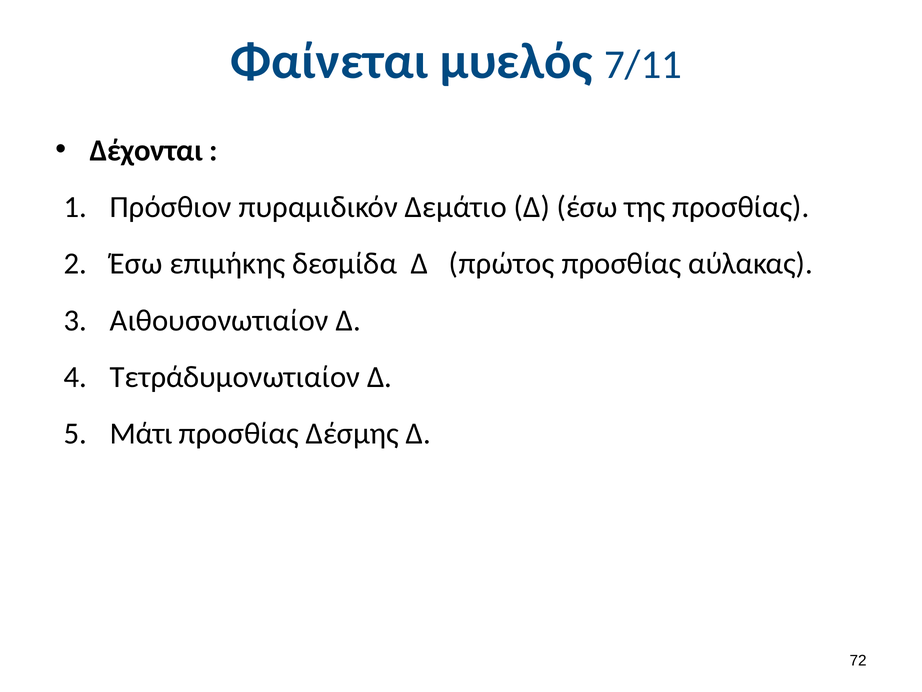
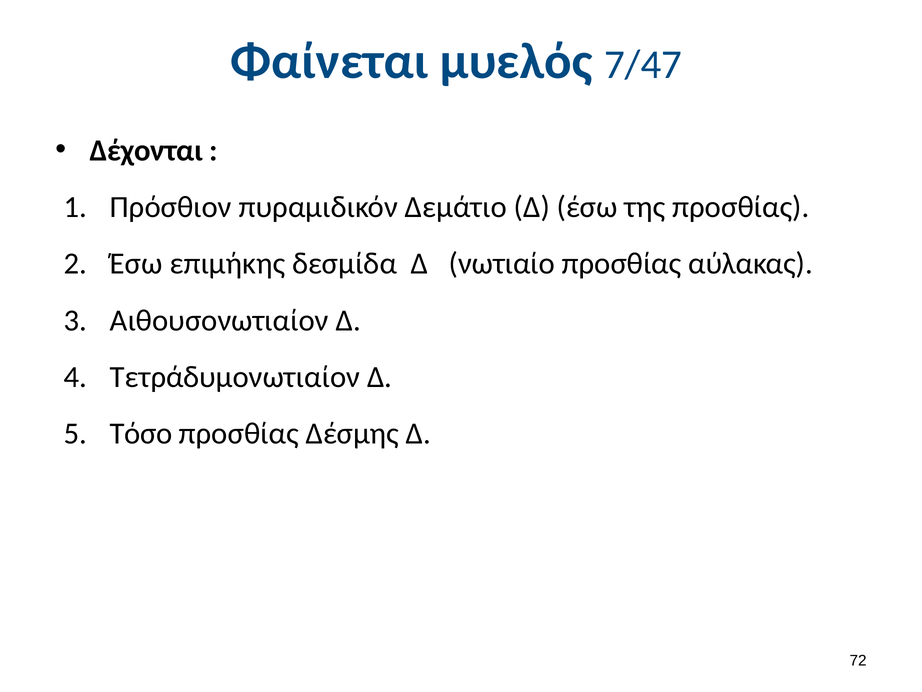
7/11: 7/11 -> 7/47 (643, 65)
πρώτος: πρώτος -> νωτιαίο (502, 264)
Μάτι: Μάτι -> Τόσο (141, 433)
